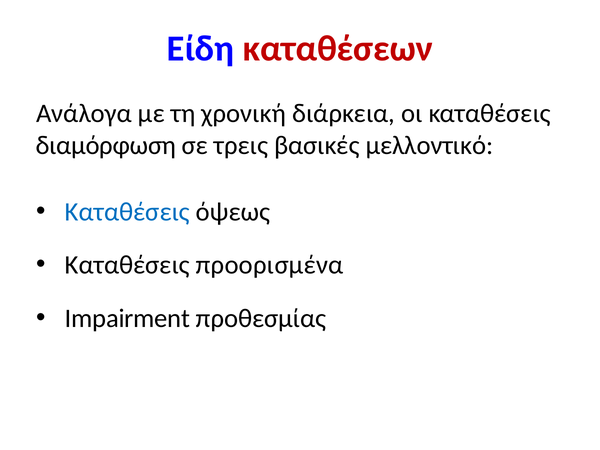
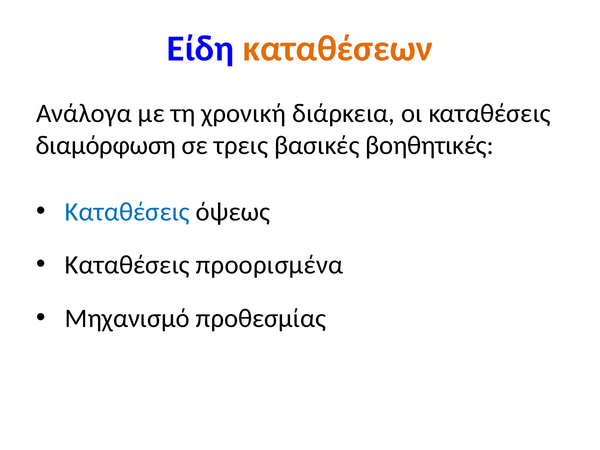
καταθέσεων colour: red -> orange (338, 48)
μελλοντικό: μελλοντικό -> βοηθητικές (430, 146)
Impairment: Impairment -> Μηχανισμό (127, 318)
